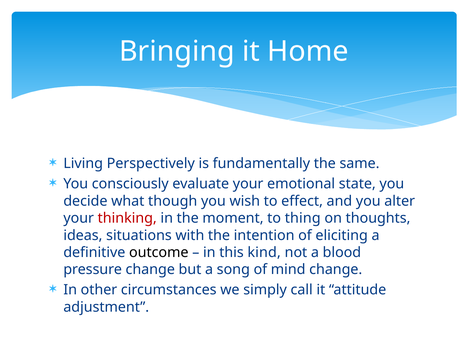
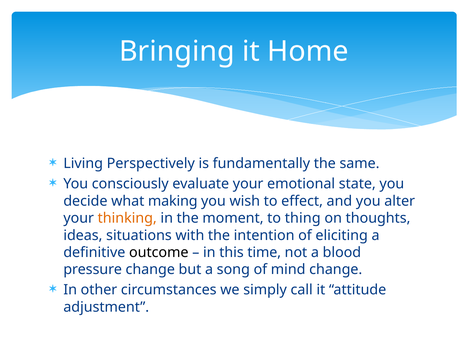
though: though -> making (173, 201)
thinking colour: red -> orange (127, 218)
kind: kind -> time (264, 252)
